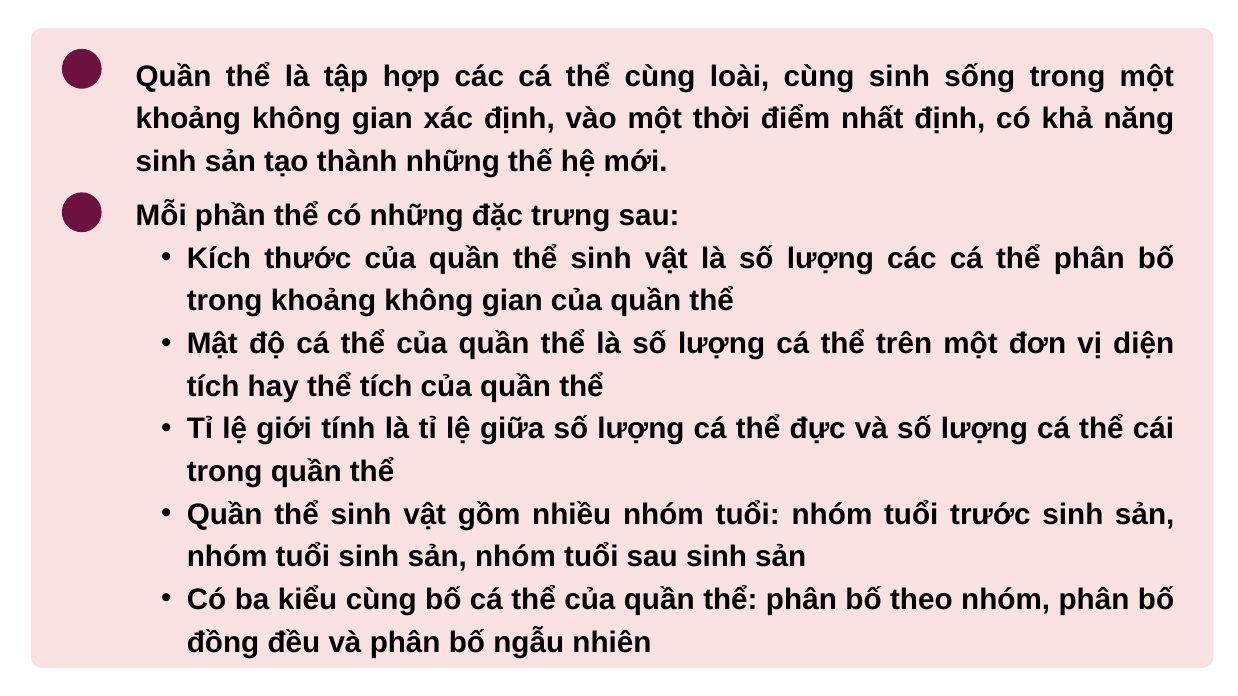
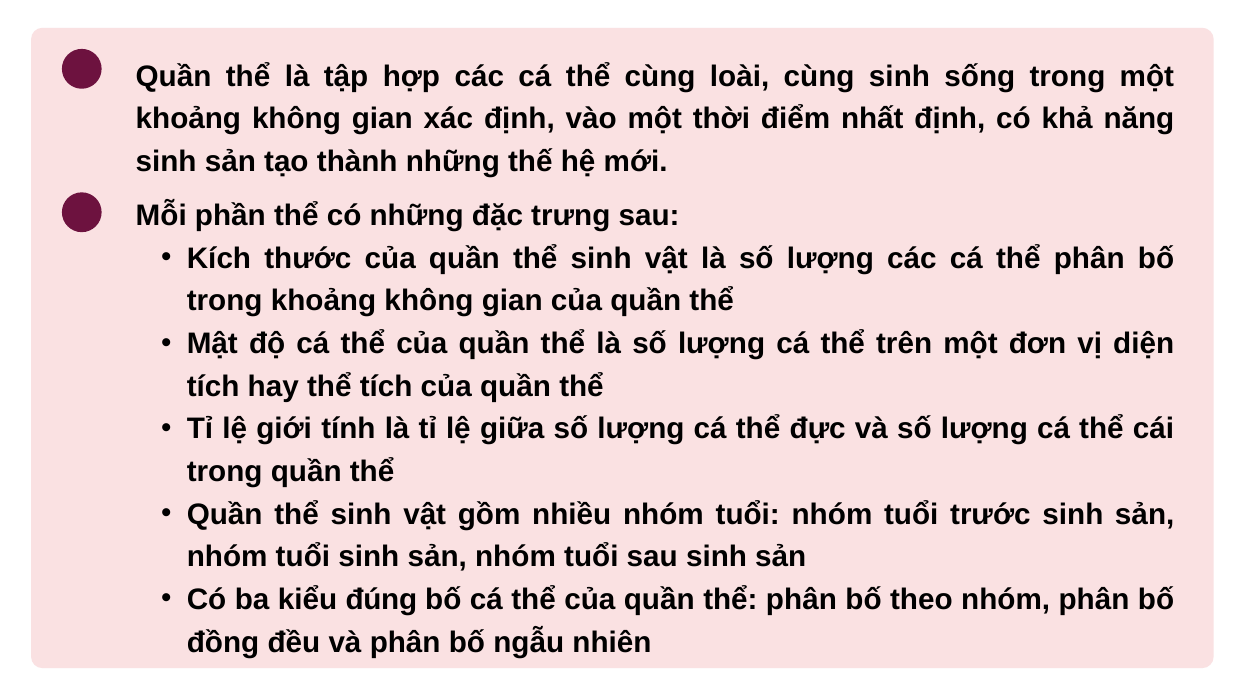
kiểu cùng: cùng -> đúng (381, 600)
